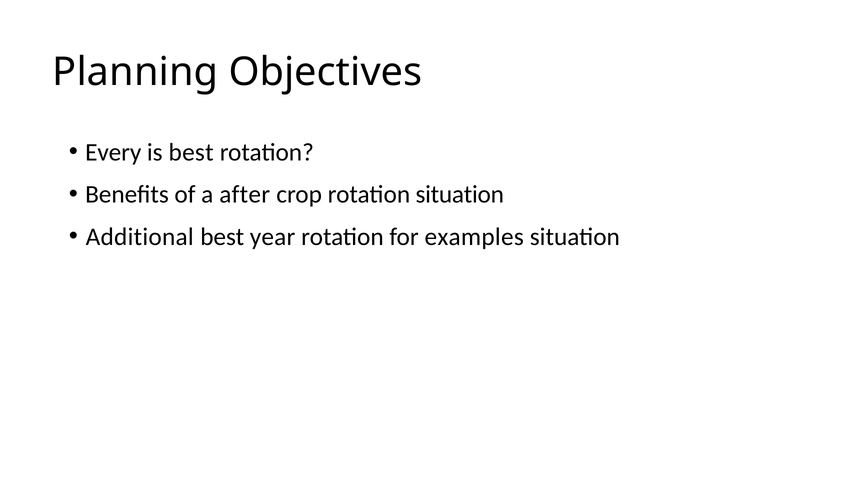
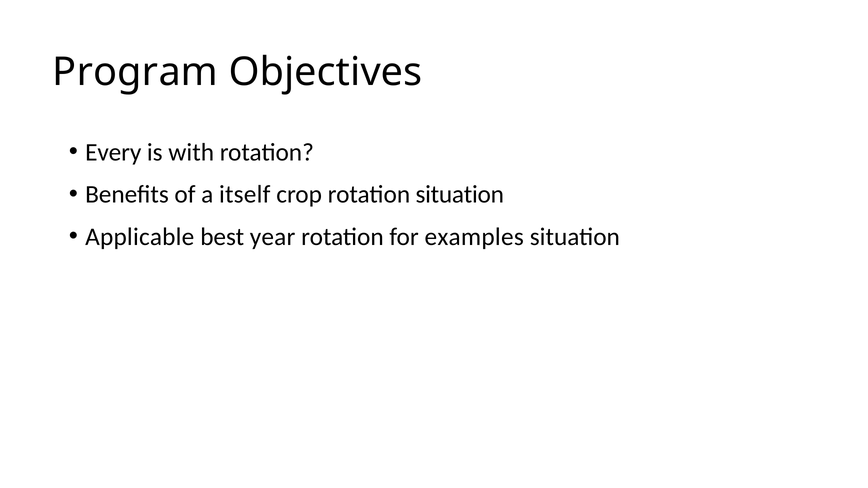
Planning: Planning -> Program (135, 72)
is best: best -> with (191, 152)
after: after -> itself (245, 195)
Additional: Additional -> Applicable (140, 237)
